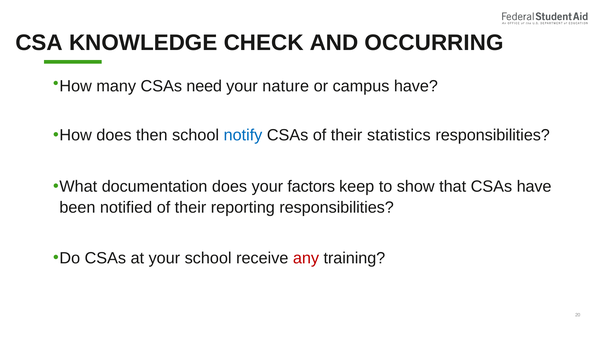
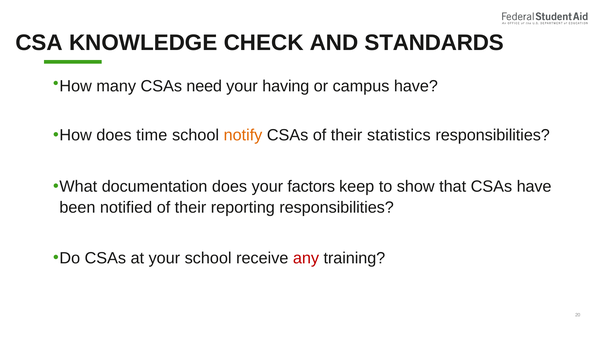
OCCURRING: OCCURRING -> STANDARDS (434, 43)
nature: nature -> having (286, 86)
then: then -> time (152, 135)
notify colour: blue -> orange (243, 135)
